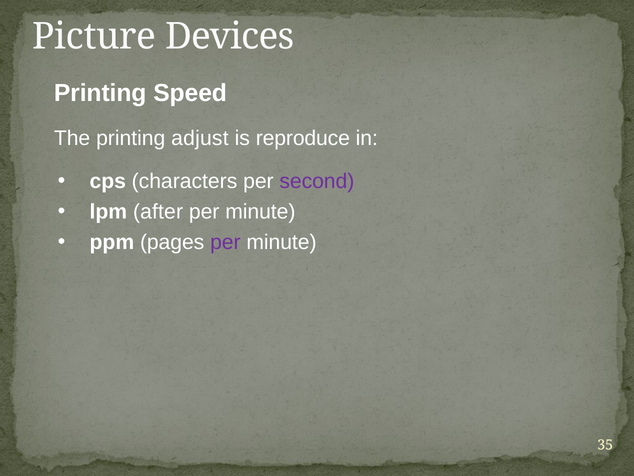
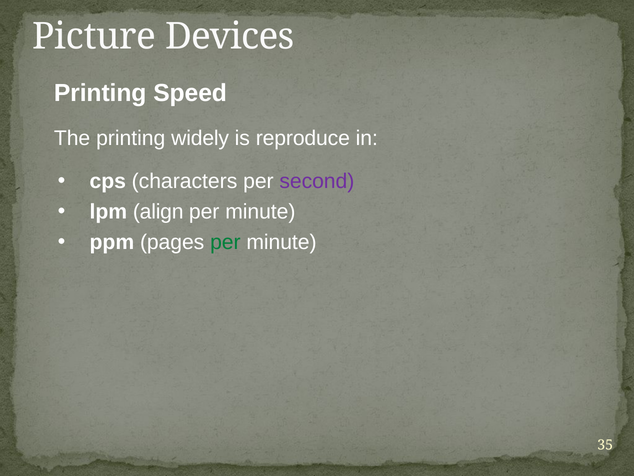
adjust: adjust -> widely (200, 138)
after: after -> align (158, 212)
per colour: purple -> green (225, 242)
